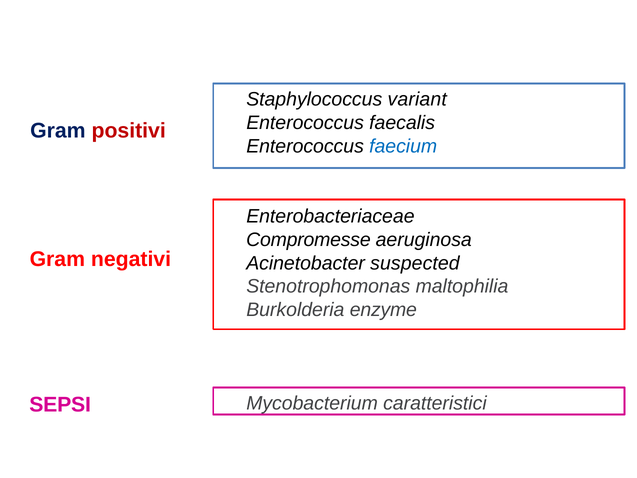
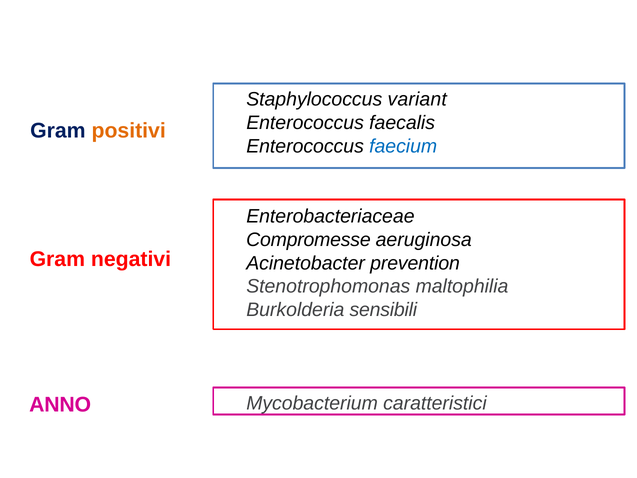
positivi colour: red -> orange (129, 131)
suspected: suspected -> prevention (415, 263)
enzyme: enzyme -> sensibili (383, 310)
SEPSI: SEPSI -> ANNO (60, 405)
